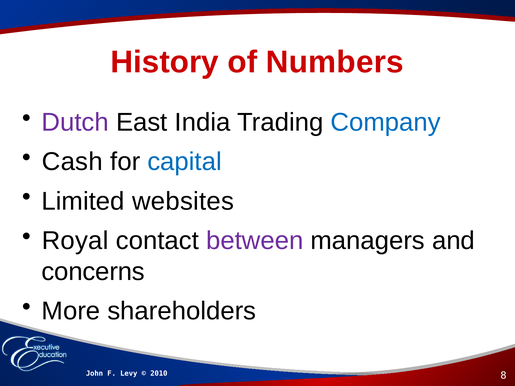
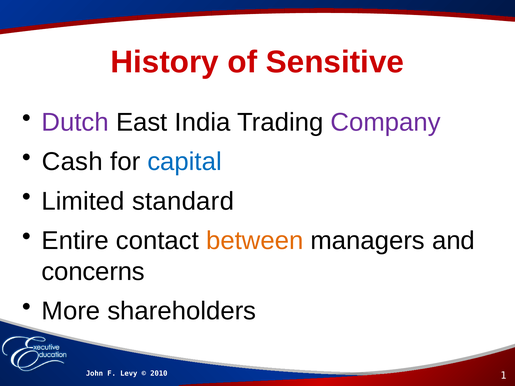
Numbers: Numbers -> Sensitive (335, 62)
Company colour: blue -> purple (386, 122)
websites: websites -> standard (183, 201)
Royal: Royal -> Entire (75, 241)
between colour: purple -> orange (255, 241)
8: 8 -> 1 (503, 376)
